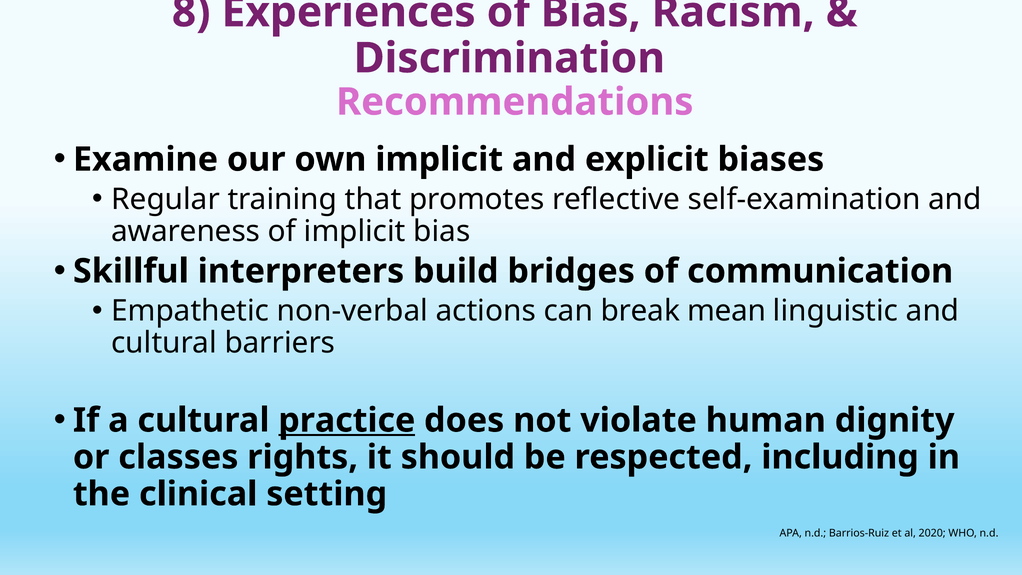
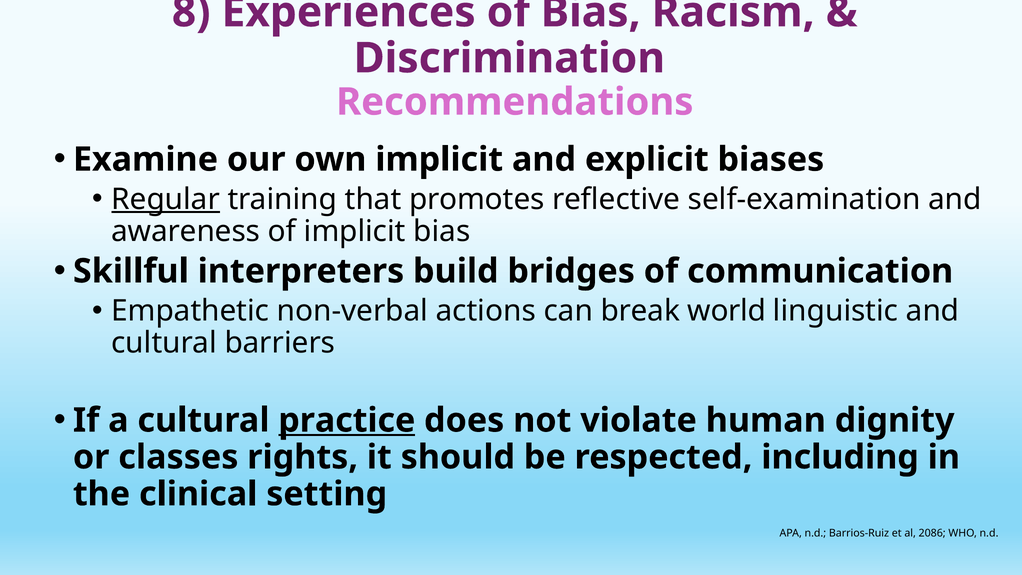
Regular underline: none -> present (166, 199)
mean: mean -> world (727, 311)
2020: 2020 -> 2086 (932, 533)
